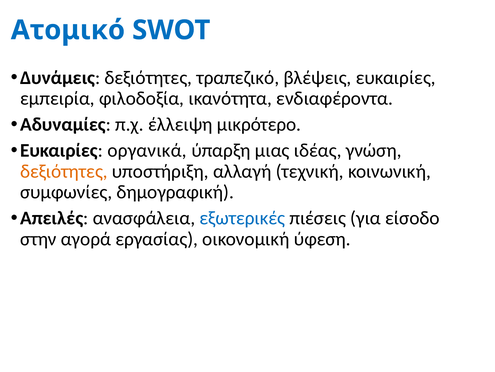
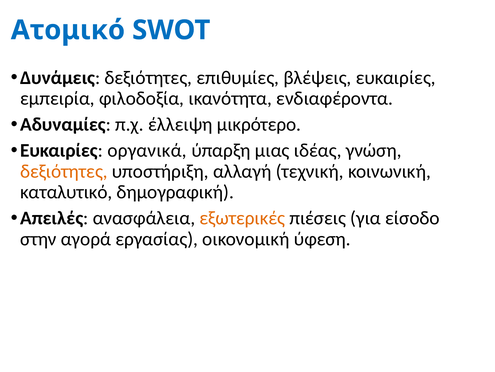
τραπεζικό: τραπεζικό -> επιθυμίες (238, 78)
συμφωνίες: συμφωνίες -> καταλυτικό (66, 192)
εξωτερικές colour: blue -> orange (242, 218)
